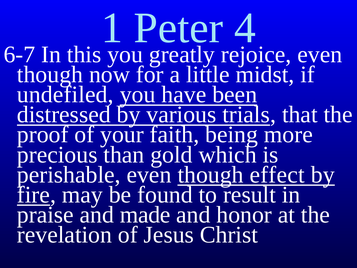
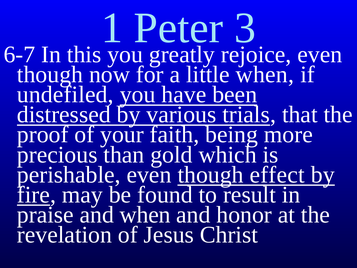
4: 4 -> 3 (245, 28)
little midst: midst -> when (265, 75)
and made: made -> when (145, 214)
